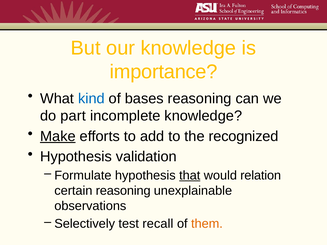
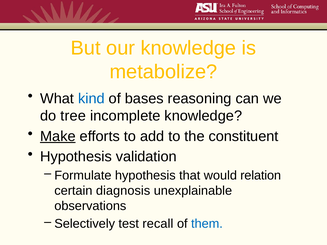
importance: importance -> metabolize (163, 72)
part: part -> tree (73, 116)
recognized: recognized -> constituent (244, 136)
that underline: present -> none (190, 175)
certain reasoning: reasoning -> diagnosis (123, 191)
them colour: orange -> blue (207, 224)
